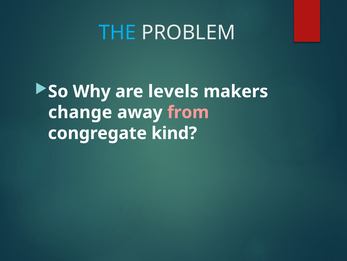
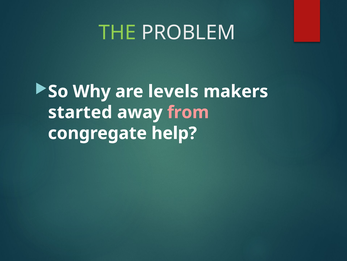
THE colour: light blue -> light green (117, 32)
change: change -> started (80, 112)
kind: kind -> help (174, 133)
